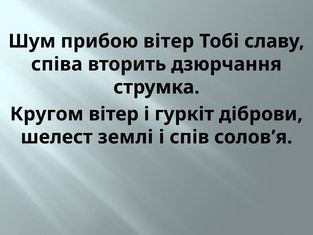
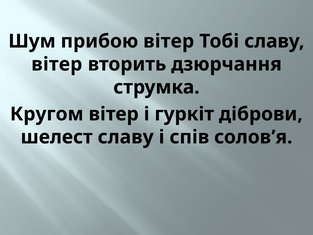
співа: співа -> вітер (57, 64)
шелест землі: землі -> славу (126, 137)
